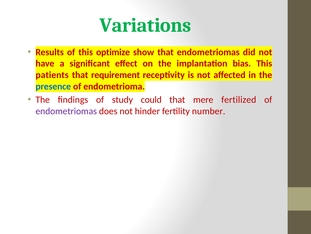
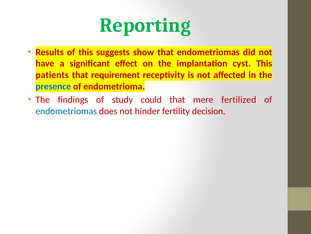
Variations: Variations -> Reporting (145, 25)
optimize: optimize -> suggests (113, 52)
bias: bias -> cyst (242, 63)
endometriomas colour: purple -> blue (66, 111)
number: number -> decision (209, 111)
